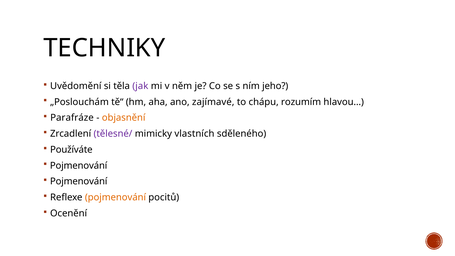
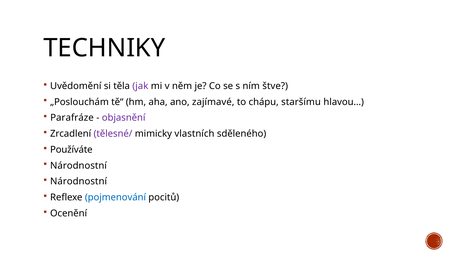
jeho: jeho -> štve (275, 86)
rozumím: rozumím -> staršímu (301, 102)
objasnění colour: orange -> purple (124, 118)
Pojmenování: Pojmenování -> Národnostní (79, 166)
Pojmenování: Pojmenování -> Národnostní (79, 181)
pojmenování colour: orange -> blue (115, 197)
